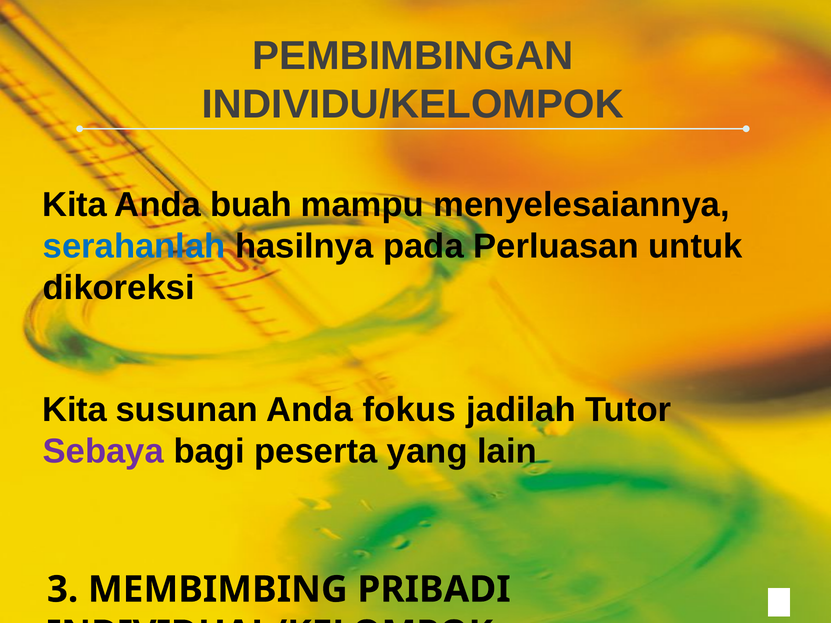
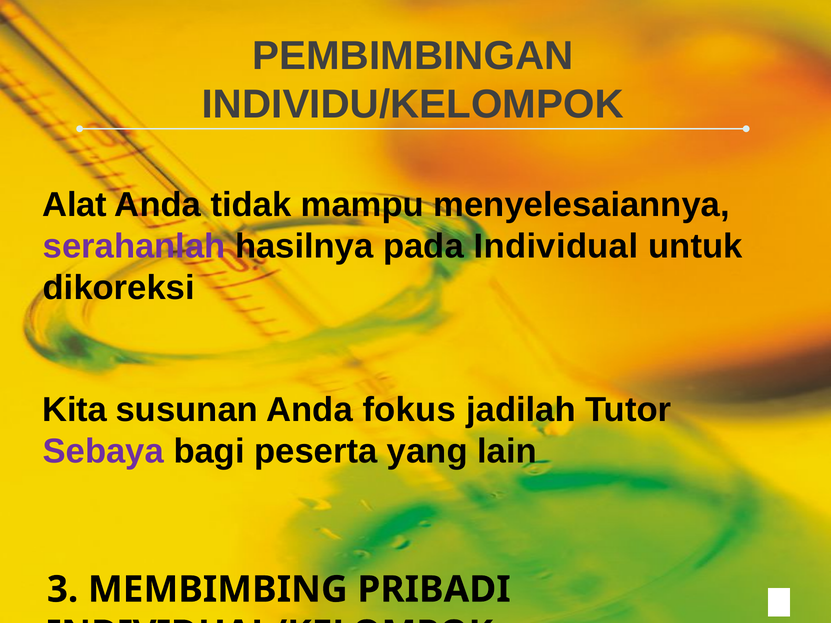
Kita: Kita -> Alat (75, 205)
buah: buah -> tidak (251, 205)
serahanlah colour: blue -> purple (134, 247)
Perluasan: Perluasan -> Individual (556, 247)
